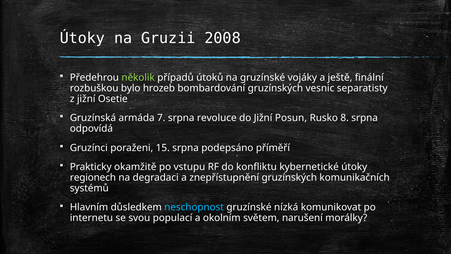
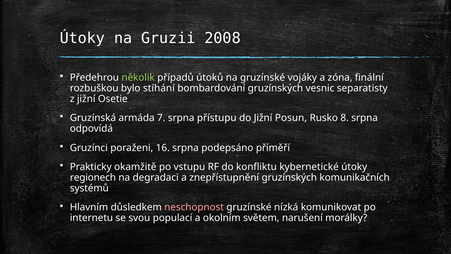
ještě: ještě -> zóna (340, 77)
hrozeb: hrozeb -> stíhání (159, 88)
revoluce: revoluce -> přístupu (217, 118)
15: 15 -> 16 (163, 148)
neschopnost colour: light blue -> pink (194, 207)
